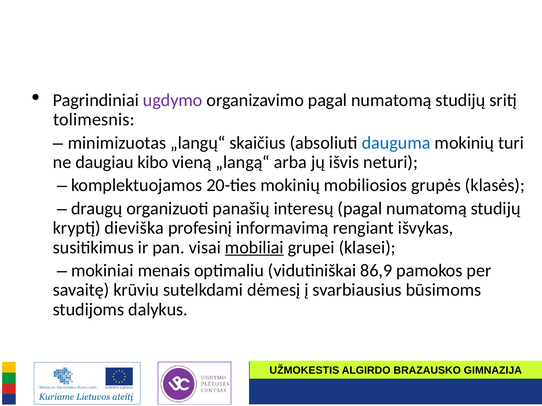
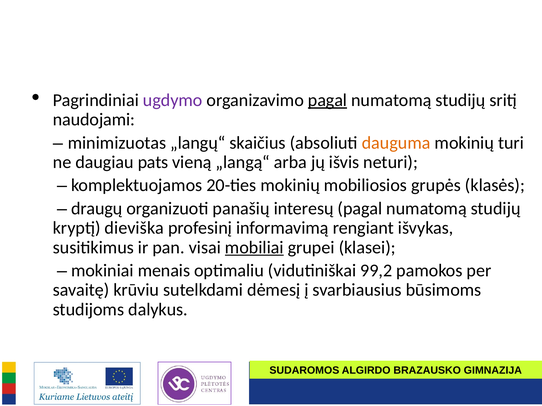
pagal underline: none -> present (328, 100)
tolimesnis: tolimesnis -> naudojami (94, 120)
dauguma colour: blue -> orange (396, 143)
kibo: kibo -> pats (153, 162)
86,9: 86,9 -> 99,2 (376, 271)
UŽMOKESTIS: UŽMOKESTIS -> SUDAROMOS (304, 371)
